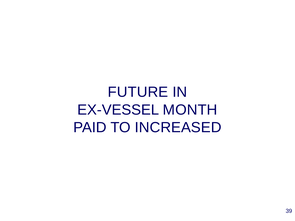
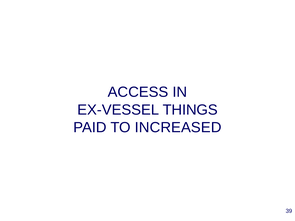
FUTURE: FUTURE -> ACCESS (138, 92)
MONTH: MONTH -> THINGS (190, 110)
